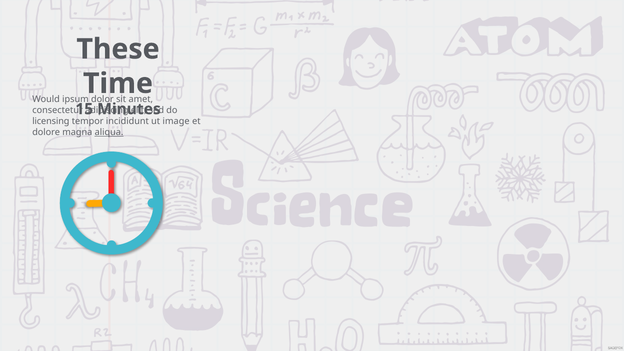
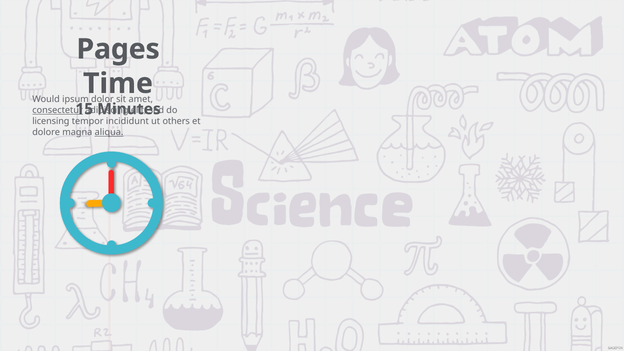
These: These -> Pages (118, 49)
consectetur underline: none -> present (58, 110)
image: image -> others (176, 121)
